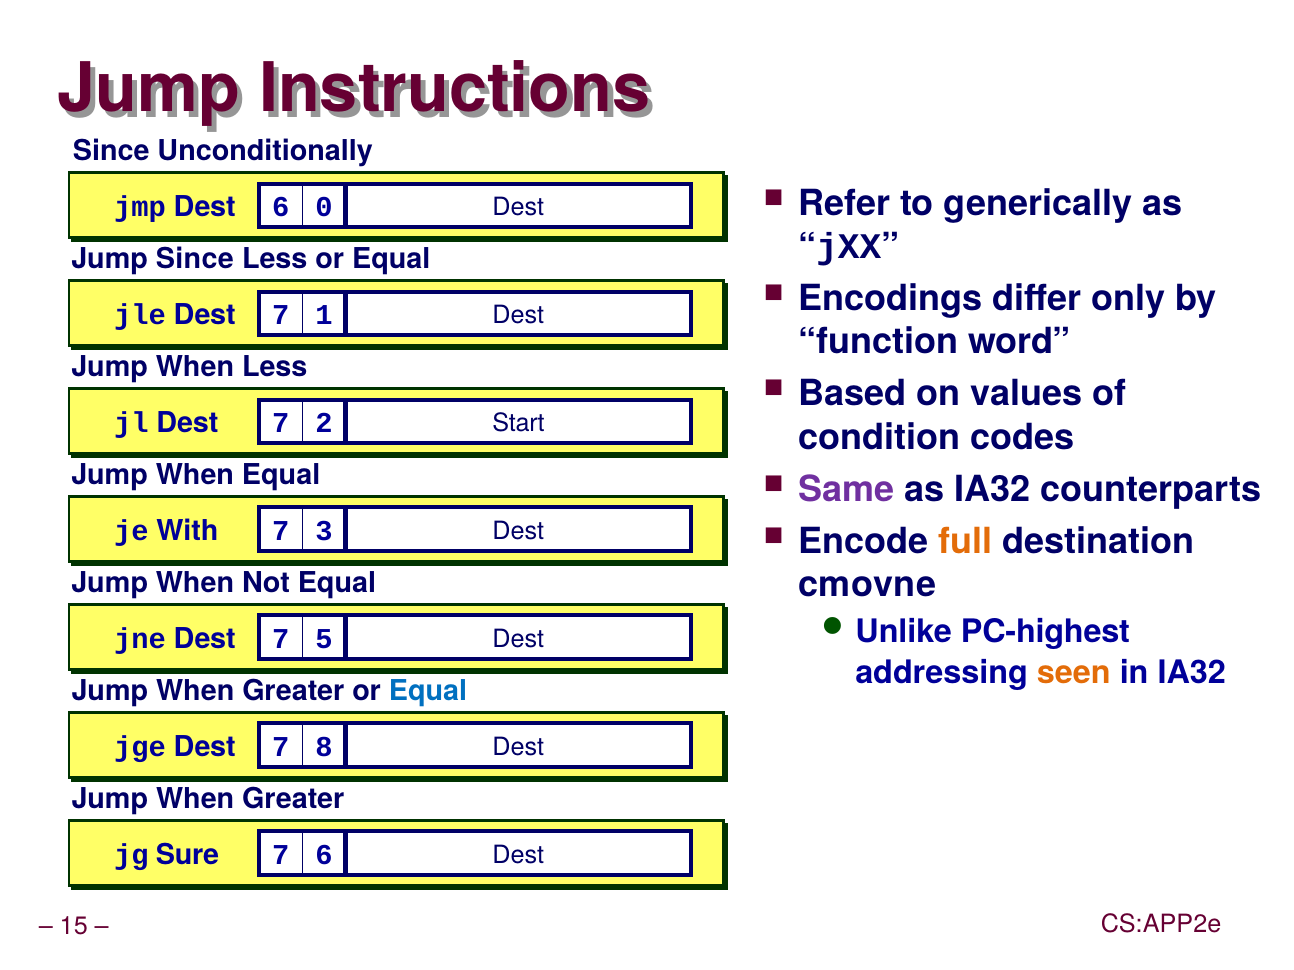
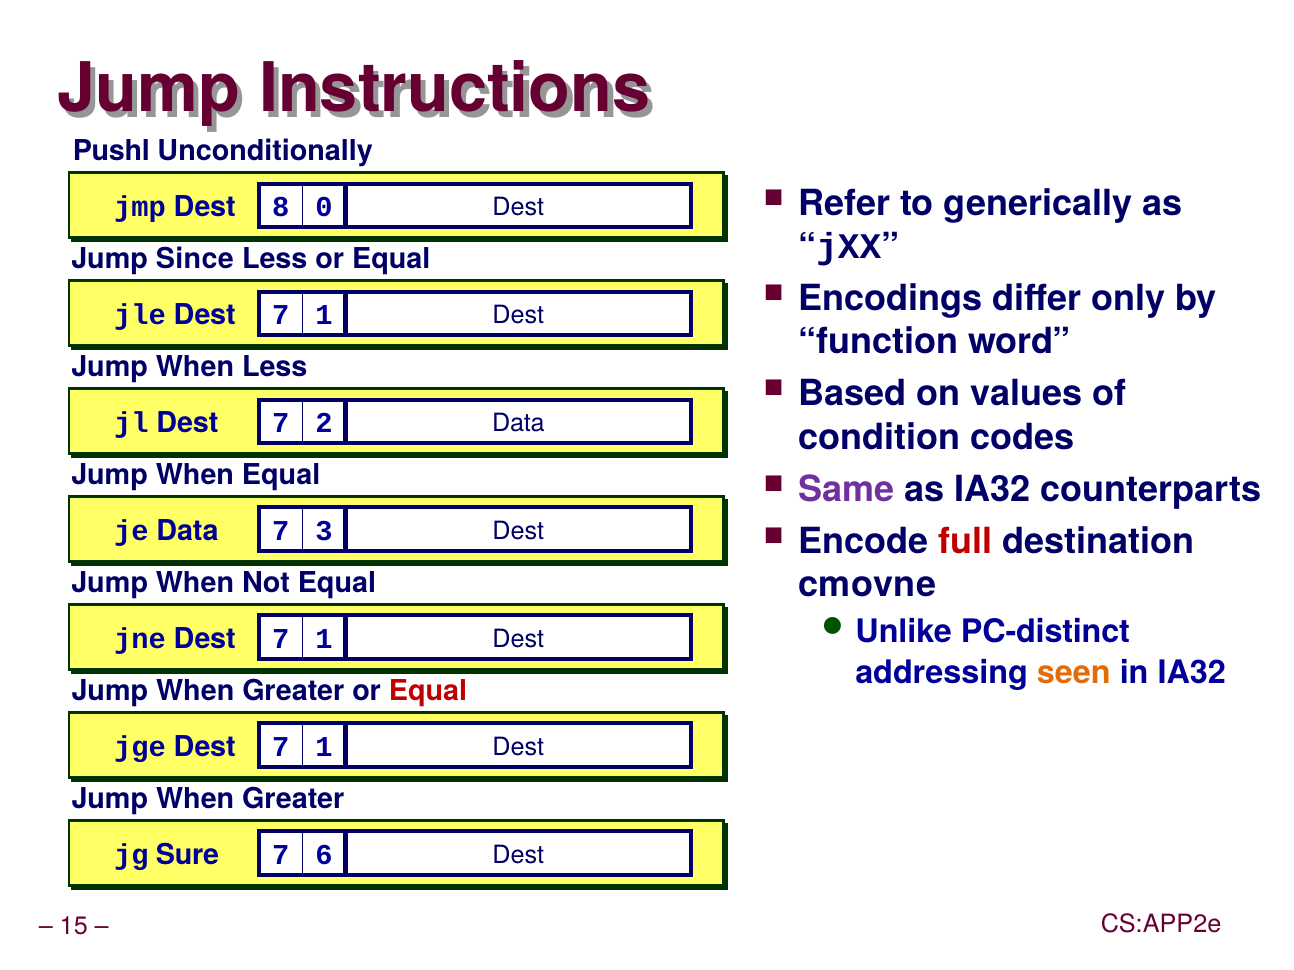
Since: Since -> Pushl (111, 151)
Dest 6: 6 -> 8 (281, 207)
Start: Start -> Data (518, 423)
je With: With -> Data (187, 531)
full colour: orange -> red (965, 542)
PC-highest: PC-highest -> PC-distinct (1045, 632)
jne Dest 7 5: 5 -> 1 (324, 639)
Equal colour: blue -> red (428, 691)
jge Dest 7 8: 8 -> 1 (324, 747)
